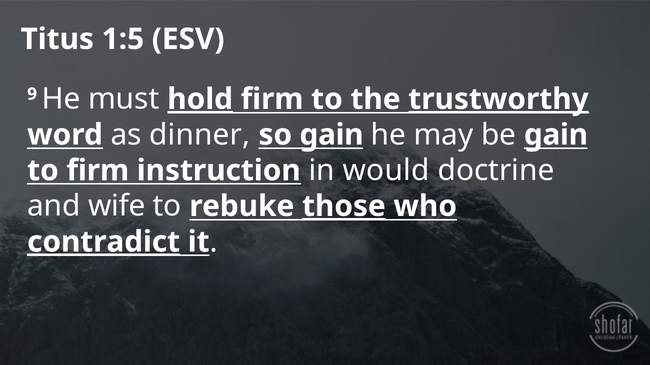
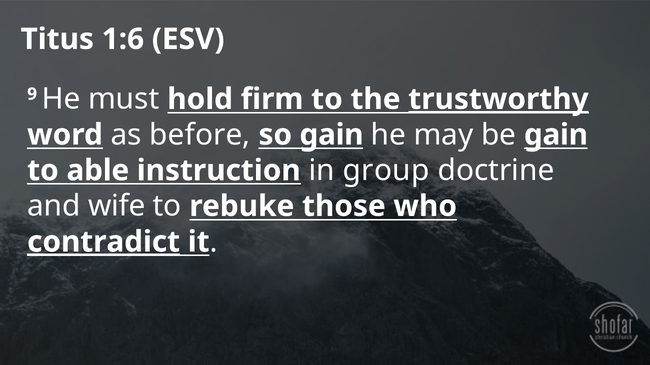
1:5: 1:5 -> 1:6 (123, 39)
hold underline: present -> none (200, 99)
dinner: dinner -> before (200, 135)
to firm: firm -> able (98, 171)
would: would -> group (386, 171)
those underline: present -> none (344, 206)
